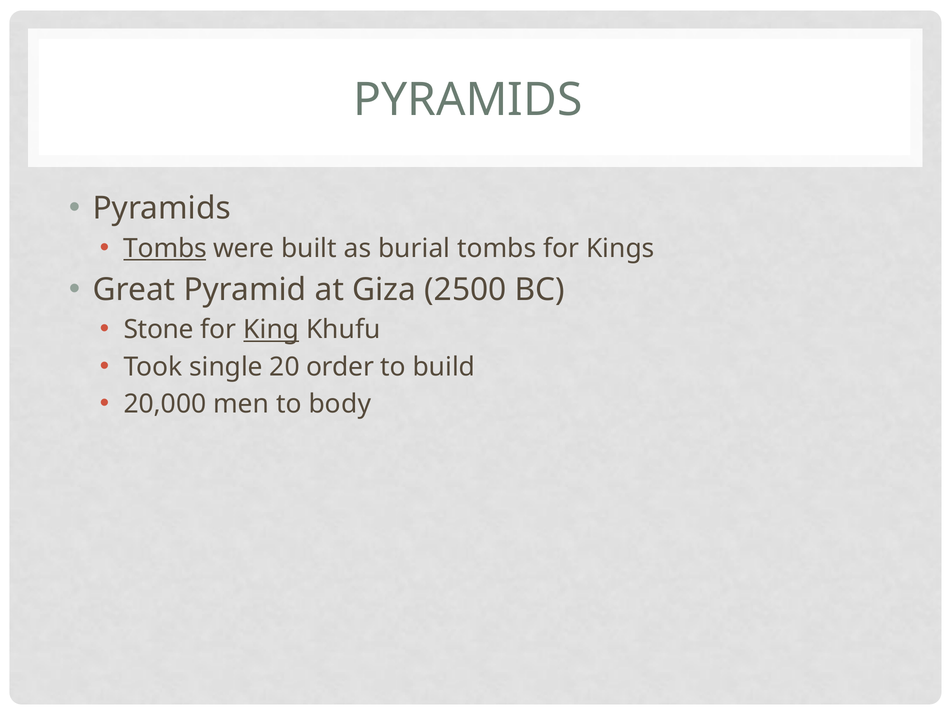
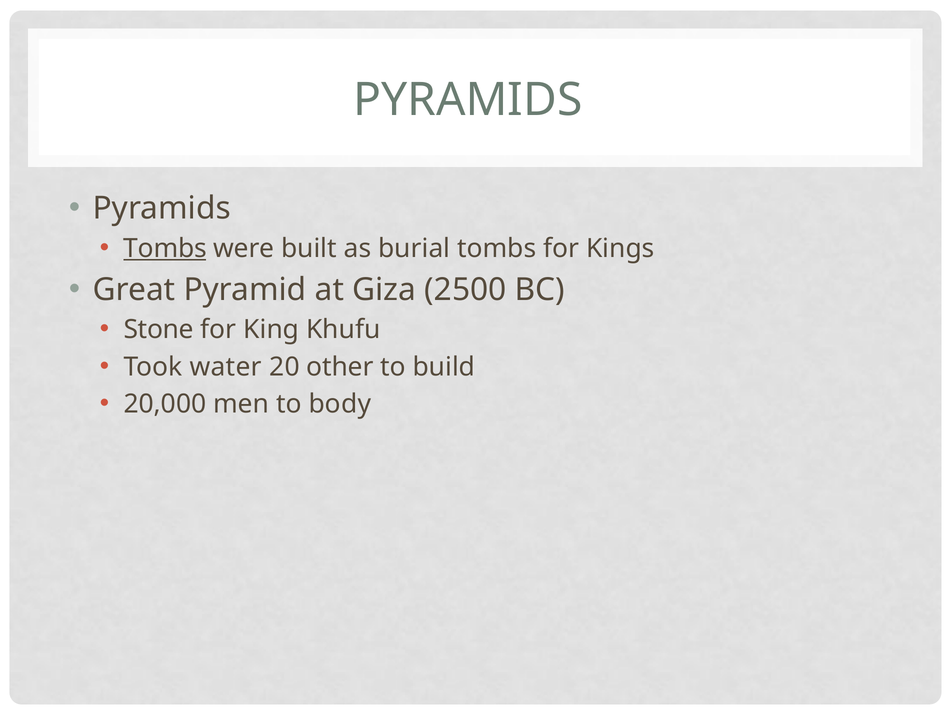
King underline: present -> none (271, 329)
single: single -> water (226, 366)
order: order -> other (340, 366)
